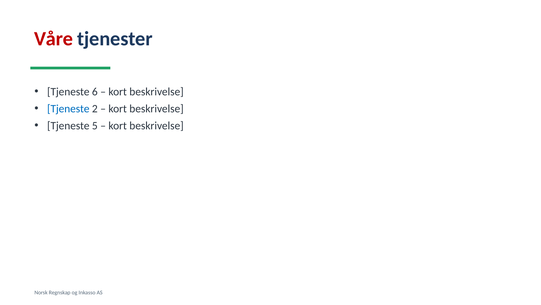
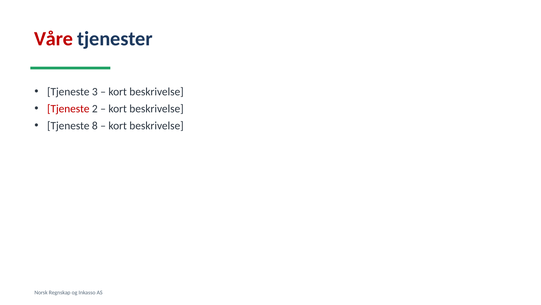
6: 6 -> 3 (95, 92)
Tjeneste colour: blue -> red (68, 109)
5: 5 -> 8 (95, 125)
